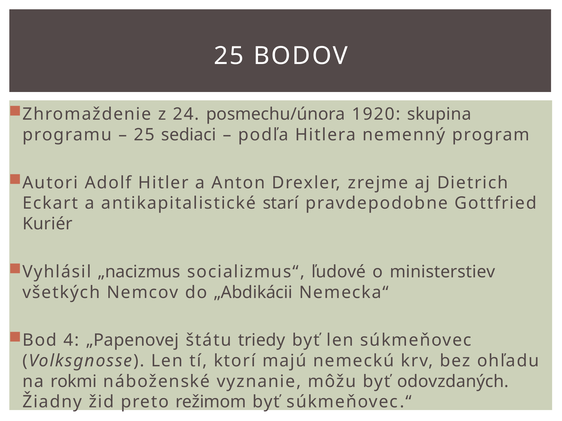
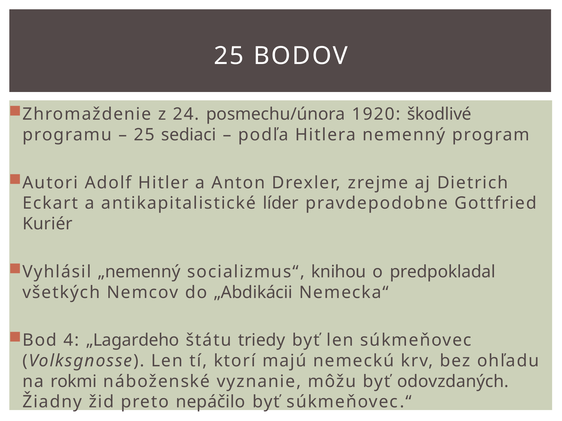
skupina: skupina -> škodlivé (439, 114)
starí: starí -> líder (281, 204)
„nacizmus: „nacizmus -> „nemenný (139, 272)
ľudové: ľudové -> knihou (339, 272)
ministerstiev: ministerstiev -> predpokladal (443, 272)
„Papenovej: „Papenovej -> „Lagardeho (133, 341)
režimom: režimom -> nepáčilo (211, 402)
